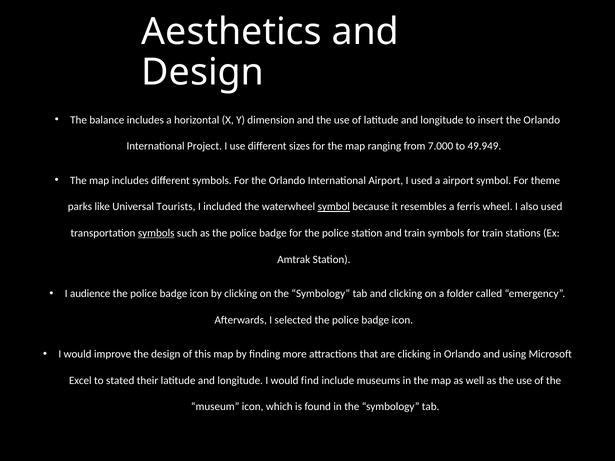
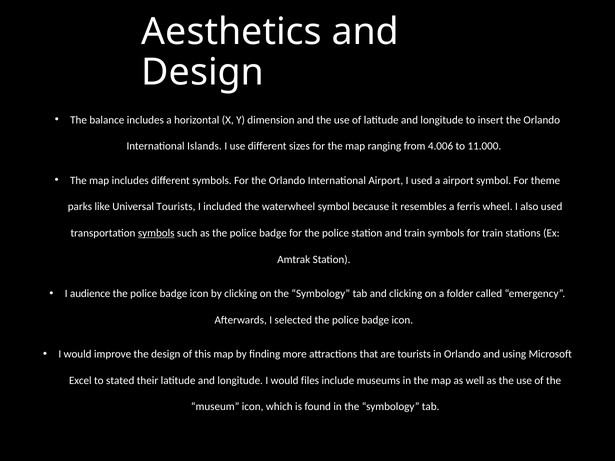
Project: Project -> Islands (204, 146)
7.000: 7.000 -> 4.006 (441, 146)
49.949: 49.949 -> 11.000 (484, 146)
symbol underline: present -> none (334, 207)
are clicking: clicking -> tourists (414, 354)
find: find -> files (310, 381)
